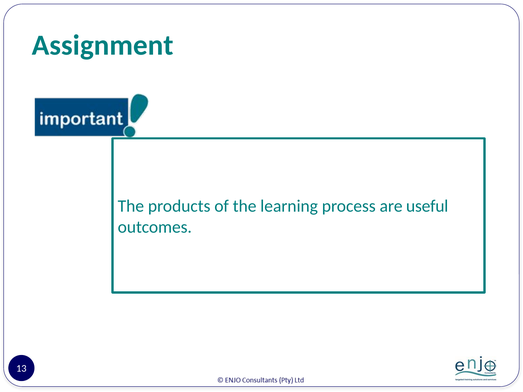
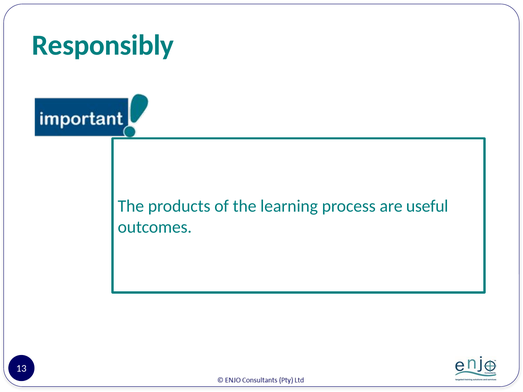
Assignment: Assignment -> Responsibly (103, 45)
